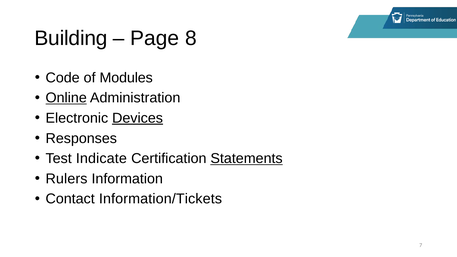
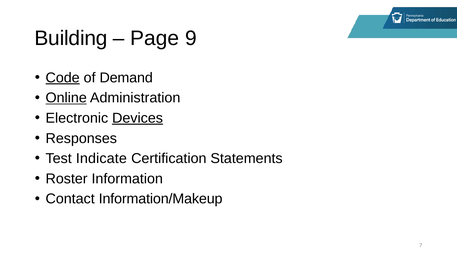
8: 8 -> 9 (191, 38)
Code underline: none -> present (63, 78)
Modules: Modules -> Demand (126, 78)
Statements underline: present -> none (247, 159)
Rulers: Rulers -> Roster (67, 179)
Information/Tickets: Information/Tickets -> Information/Makeup (161, 199)
